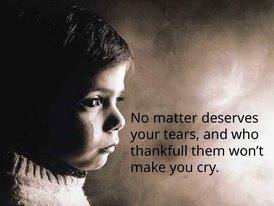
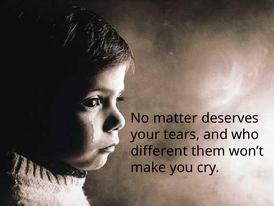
thankfull: thankfull -> different (159, 151)
